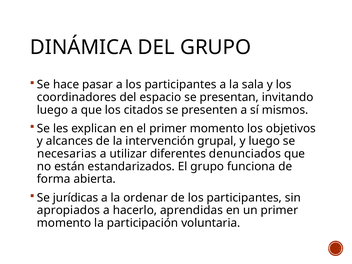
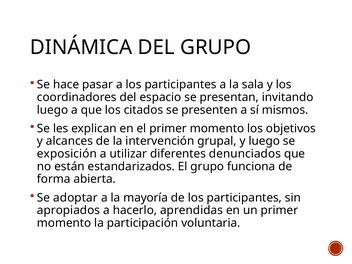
necesarias: necesarias -> exposición (67, 154)
jurídicas: jurídicas -> adoptar (75, 198)
ordenar: ordenar -> mayoría (146, 198)
